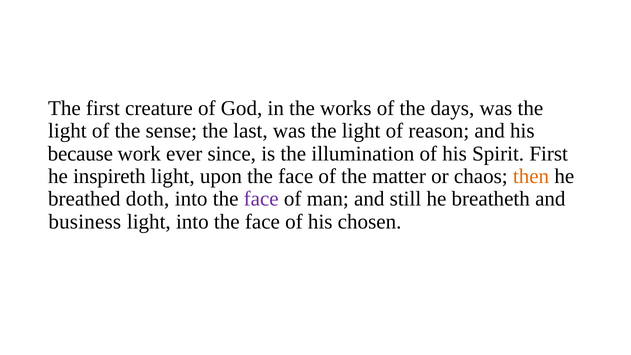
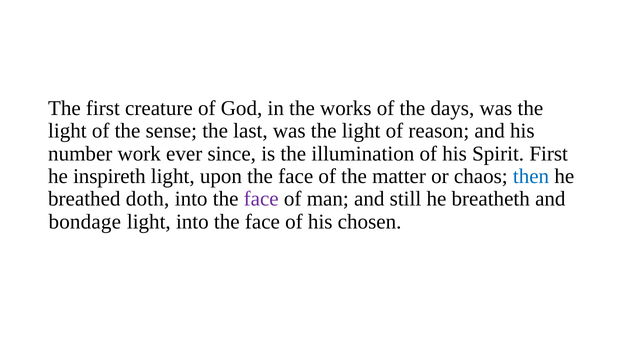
because: because -> number (80, 154)
then colour: orange -> blue (531, 176)
business: business -> bondage (85, 222)
